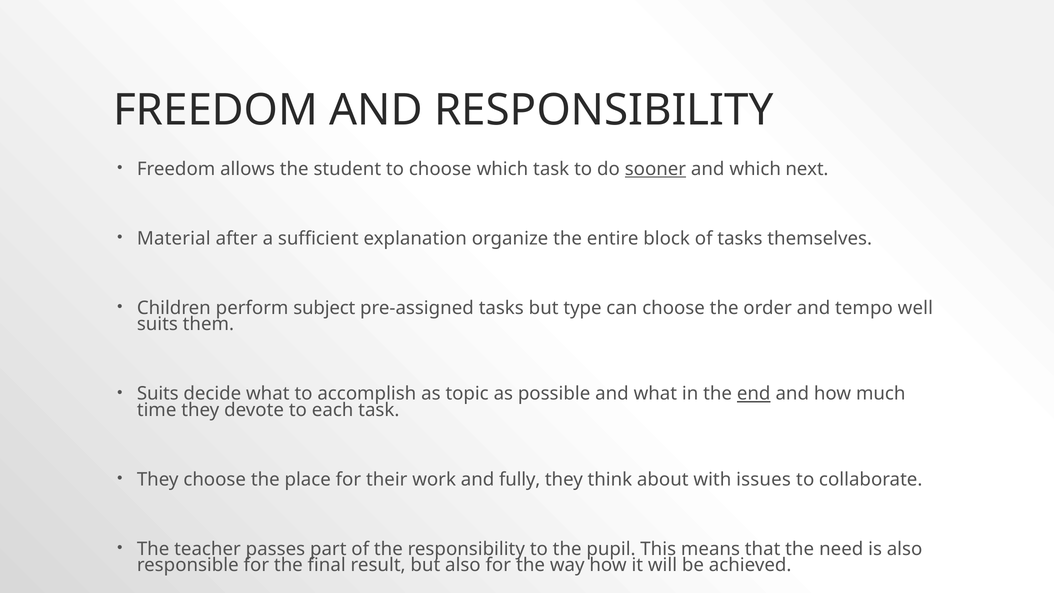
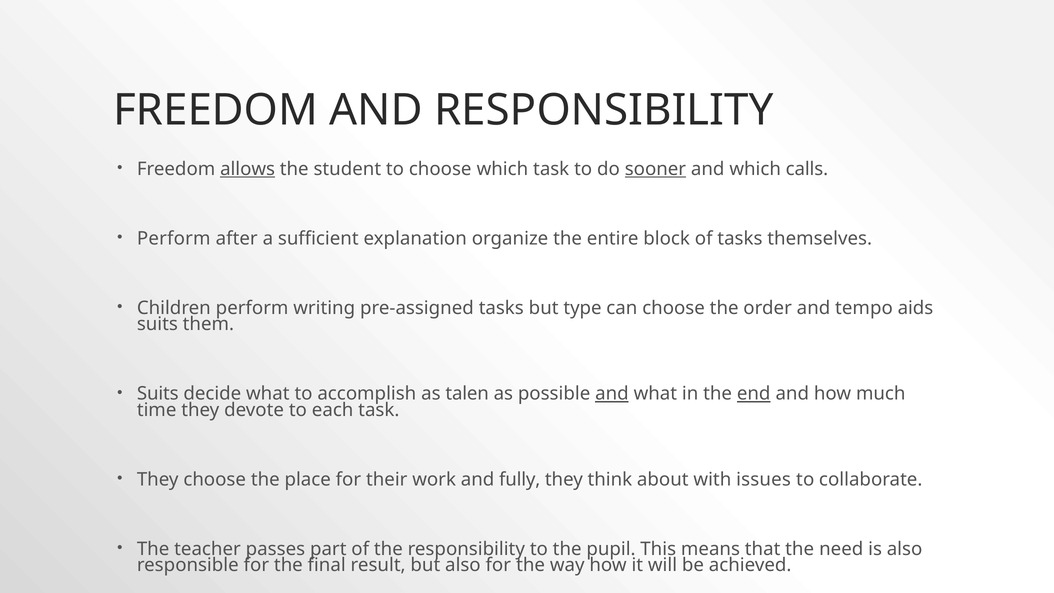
allows underline: none -> present (248, 169)
next: next -> calls (807, 169)
Material: Material -> Perform (174, 238)
subject: subject -> writing (324, 308)
well: well -> aids (915, 308)
topic: topic -> talen (467, 394)
and underline: none -> present (612, 394)
